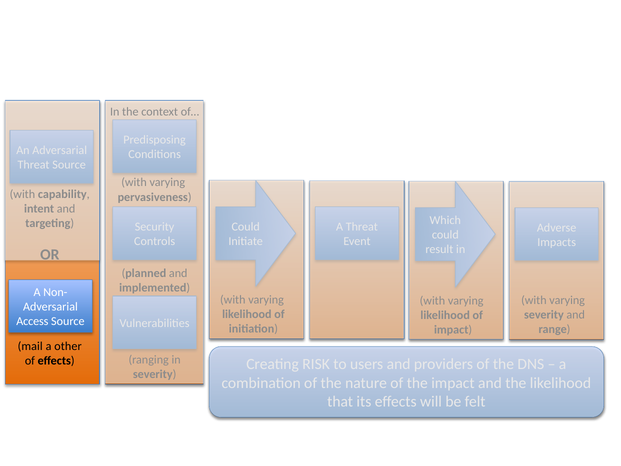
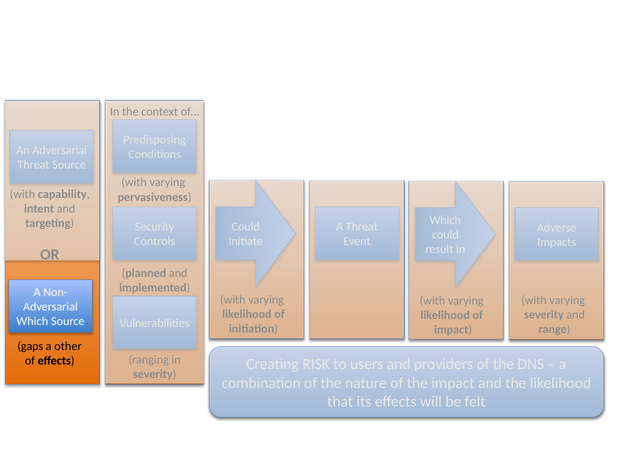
Access: Access -> Which (32, 321)
mail: mail -> gaps (30, 346)
